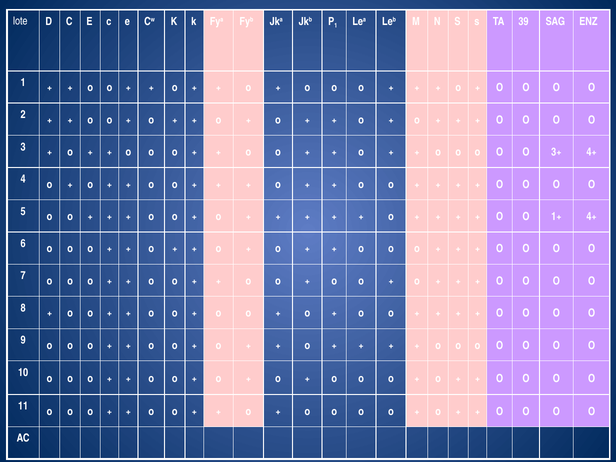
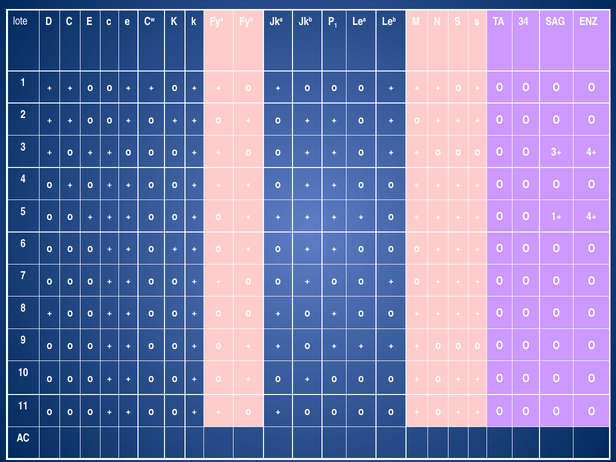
39: 39 -> 34 (523, 21)
